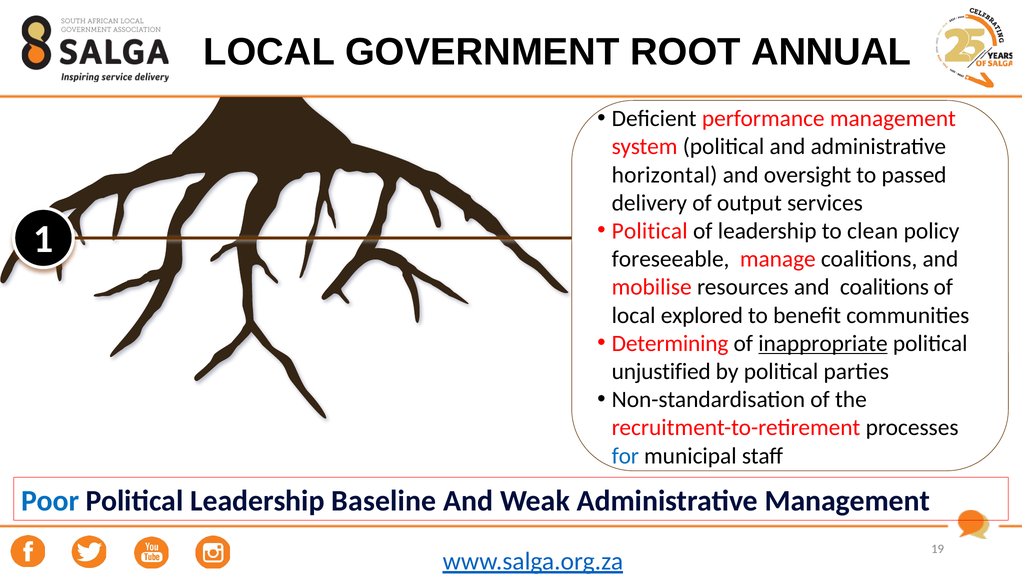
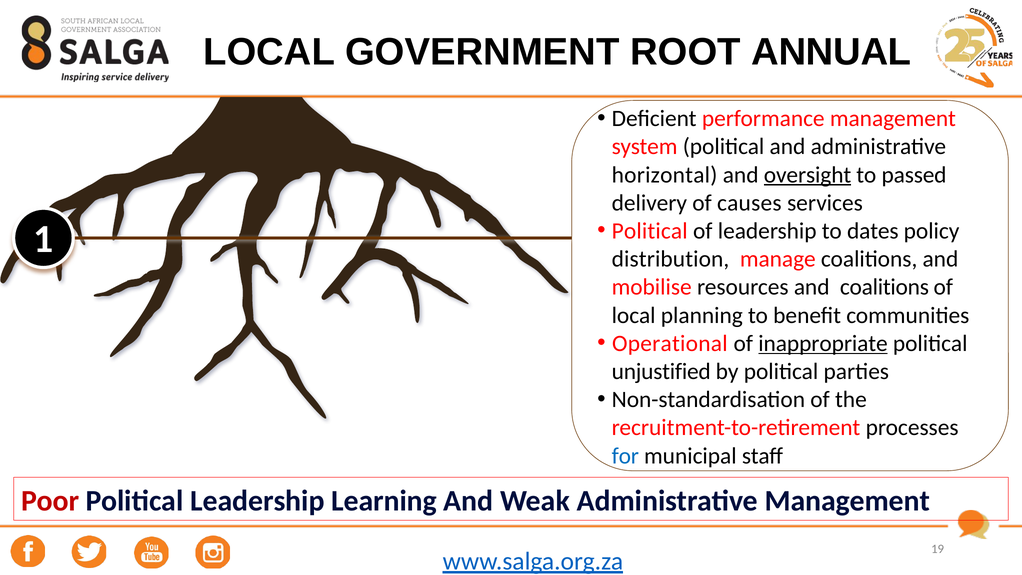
oversight underline: none -> present (808, 175)
output: output -> causes (749, 203)
clean: clean -> dates (873, 231)
foreseeable: foreseeable -> distribution (671, 259)
explored: explored -> planning (702, 315)
Determining: Determining -> Operational (670, 343)
Poor colour: blue -> red (50, 501)
Baseline: Baseline -> Learning (384, 501)
